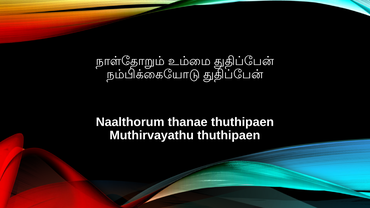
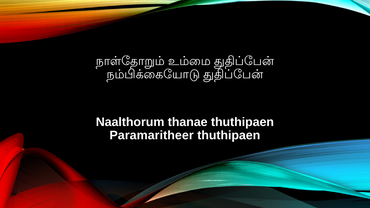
Muthirvayathu: Muthirvayathu -> Paramaritheer (152, 135)
